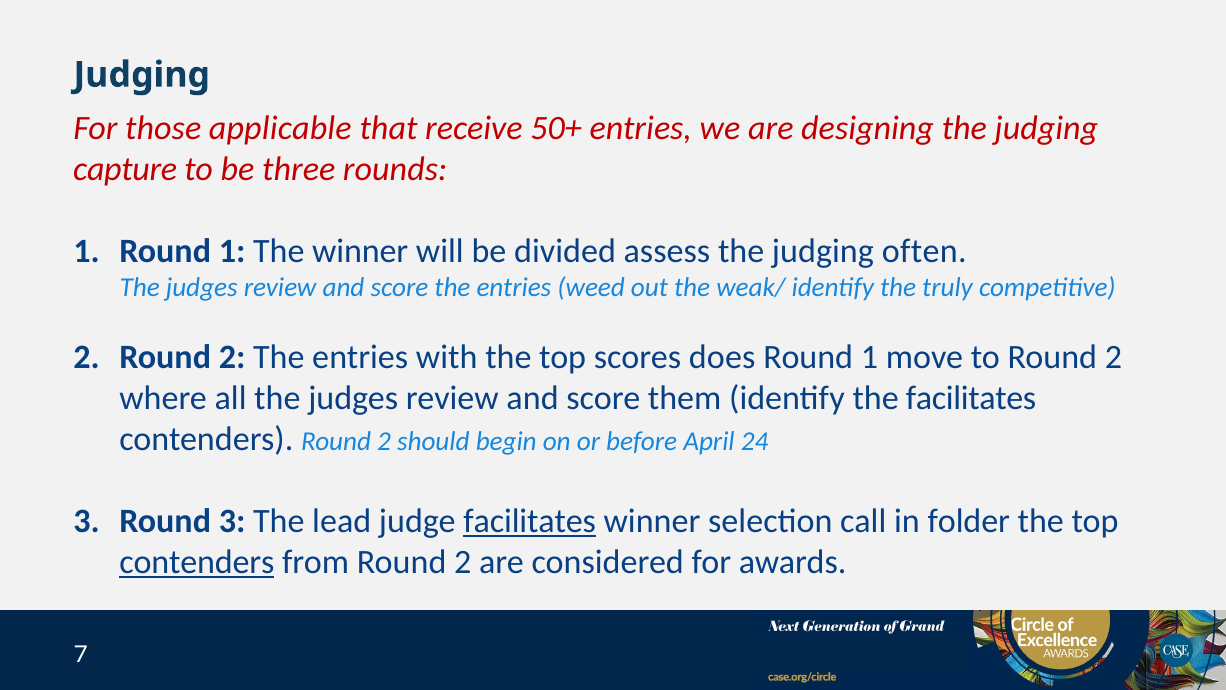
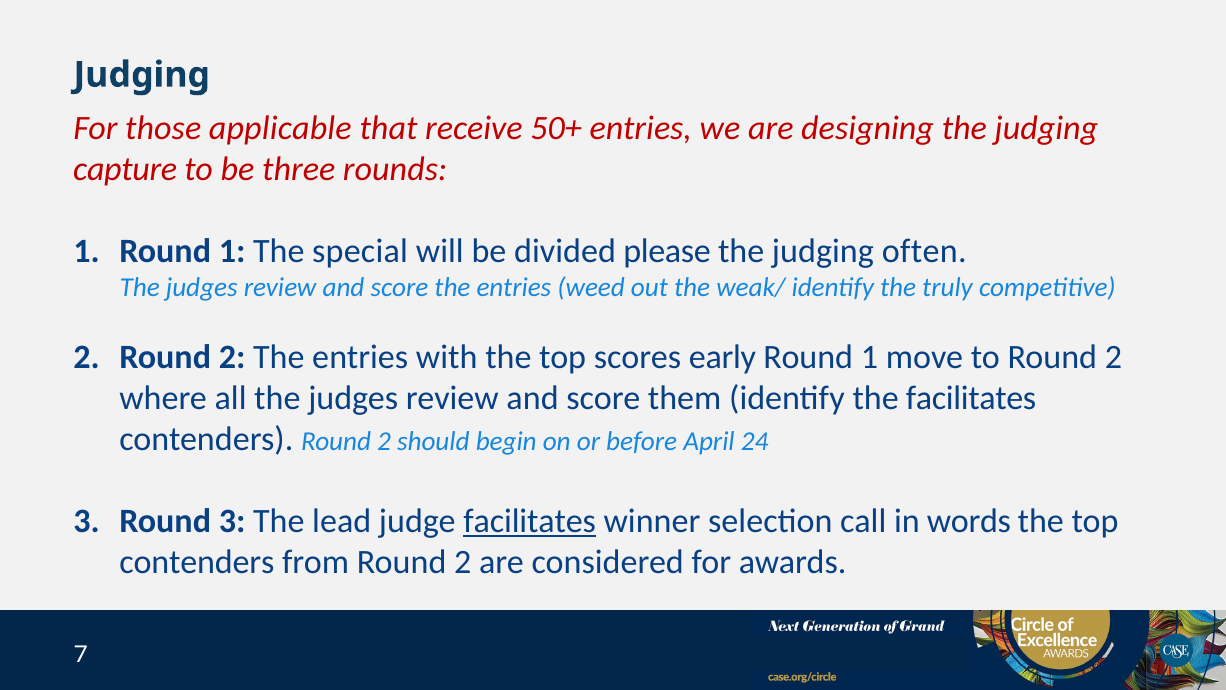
The winner: winner -> special (360, 251)
assess: assess -> please (667, 251)
does: does -> early (722, 357)
folder: folder -> words (969, 521)
contenders underline: present -> none (197, 562)
